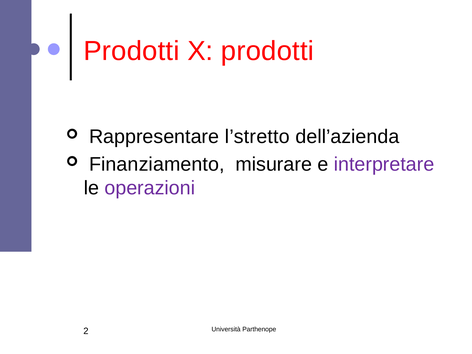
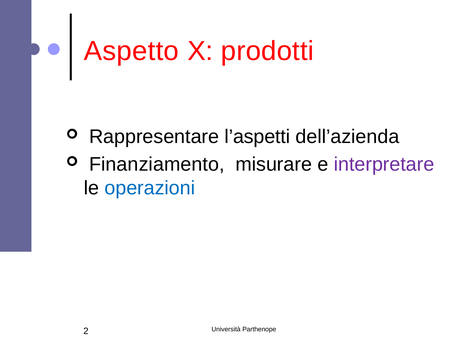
Prodotti: Prodotti -> Aspetto (131, 51)
l’stretto: l’stretto -> l’aspetti (257, 137)
operazioni colour: purple -> blue (150, 188)
